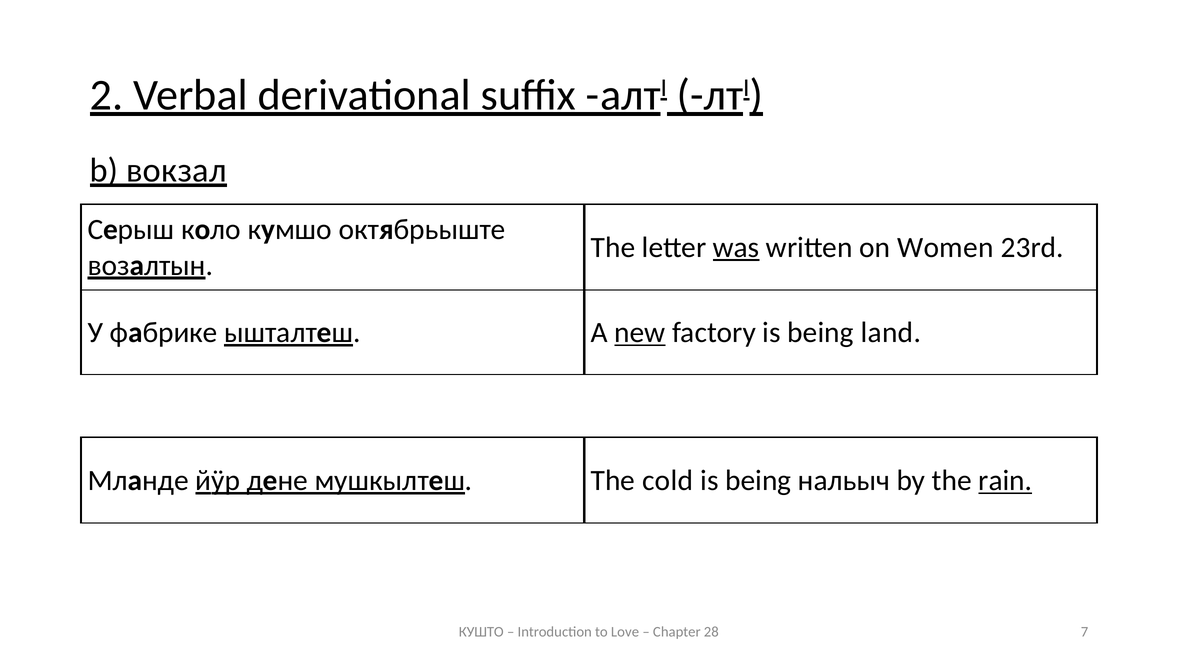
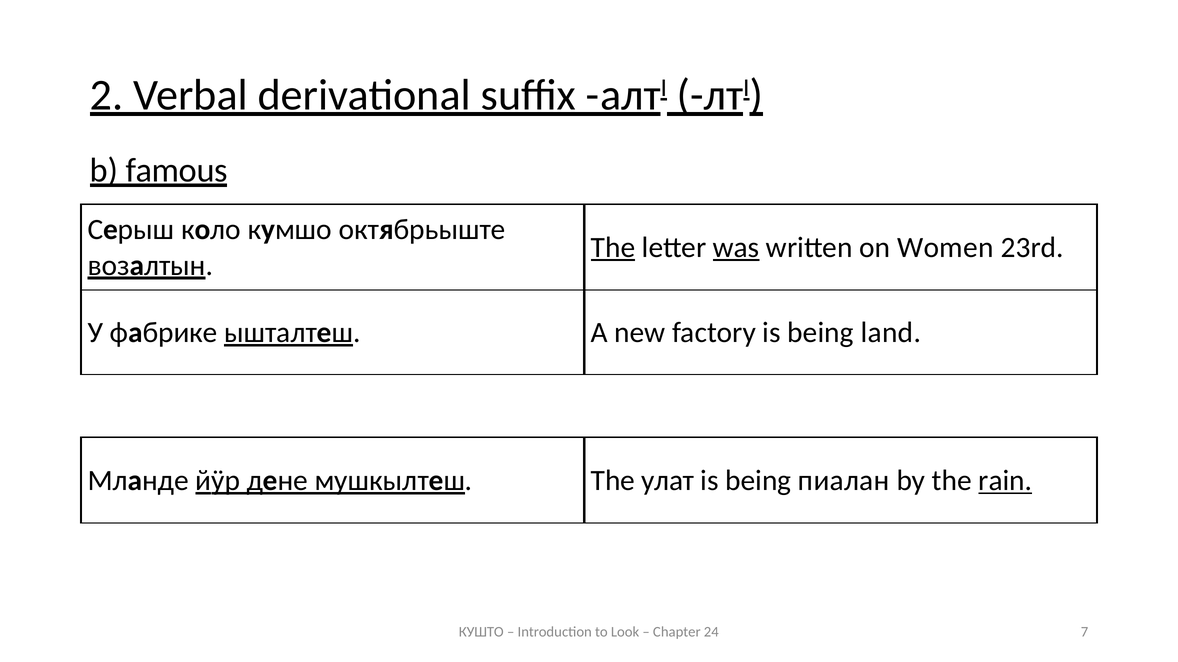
вокзал: вокзал -> famous (177, 171)
The underline: none -> present (613, 248)
new underline: present -> none (640, 333)
cold: cold -> улат (668, 481)
нальыч: нальыч -> пиалан (844, 481)
Love: Love -> Look (625, 633)
28: 28 -> 24 (711, 633)
